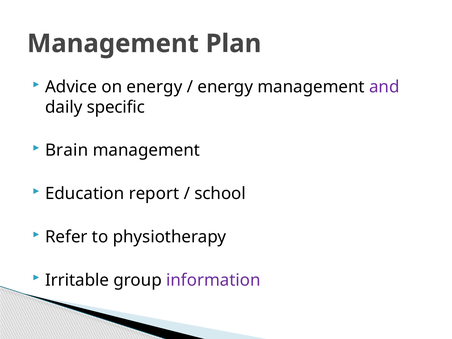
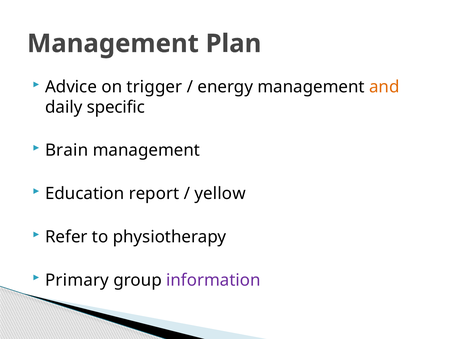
on energy: energy -> trigger (154, 87)
and colour: purple -> orange (384, 87)
school: school -> yellow (220, 194)
Irritable: Irritable -> Primary (77, 280)
